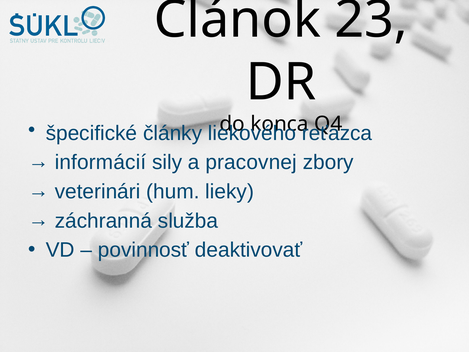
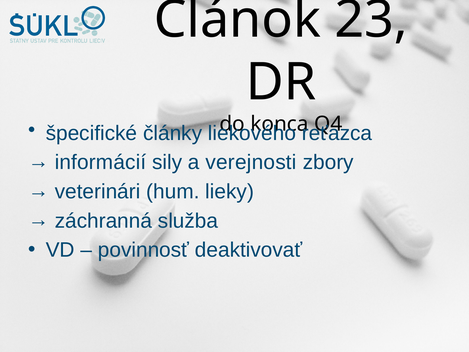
pracovnej: pracovnej -> verejnosti (251, 162)
